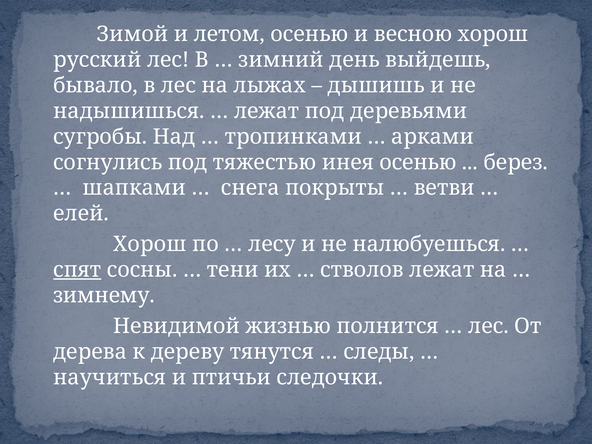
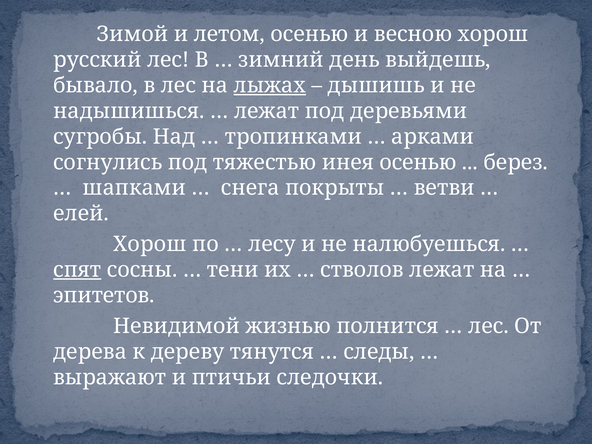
лыжах underline: none -> present (270, 85)
зимнему: зимнему -> эпитетов (104, 295)
научиться: научиться -> выражают (110, 377)
